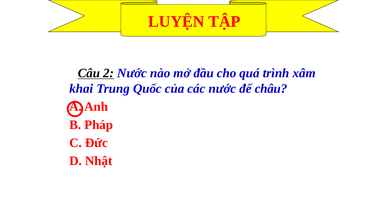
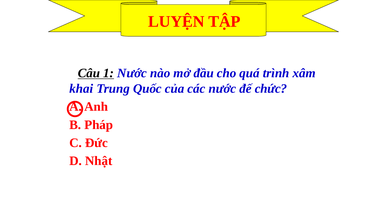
2: 2 -> 1 (109, 73)
châu: châu -> chức (271, 88)
